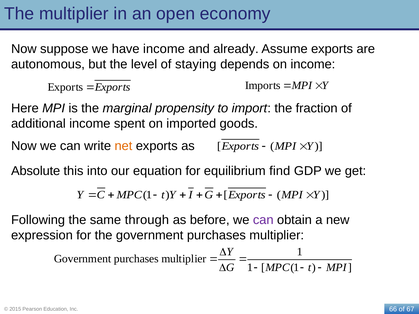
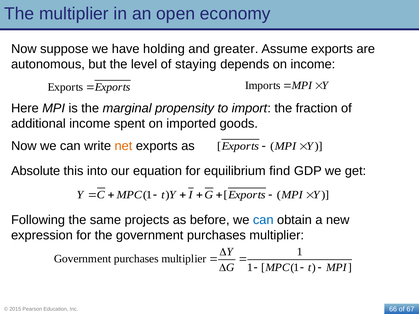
have income: income -> holding (164, 49)
already: already -> greater (236, 49)
through: through -> projects (147, 220)
can colour: purple -> blue (263, 220)
